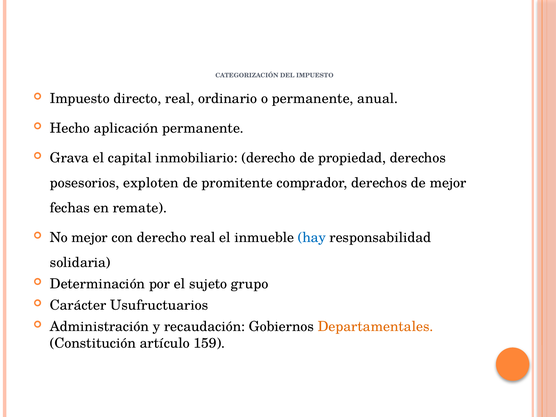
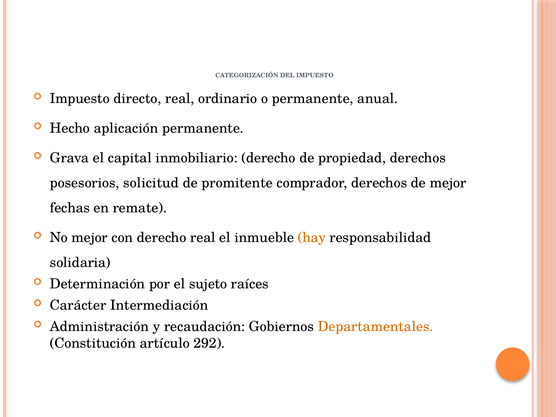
exploten: exploten -> solicitud (151, 183)
hay colour: blue -> orange (312, 238)
grupo: grupo -> raíces (250, 284)
Usufructuarios: Usufructuarios -> Intermediación (159, 305)
159: 159 -> 292 (209, 343)
